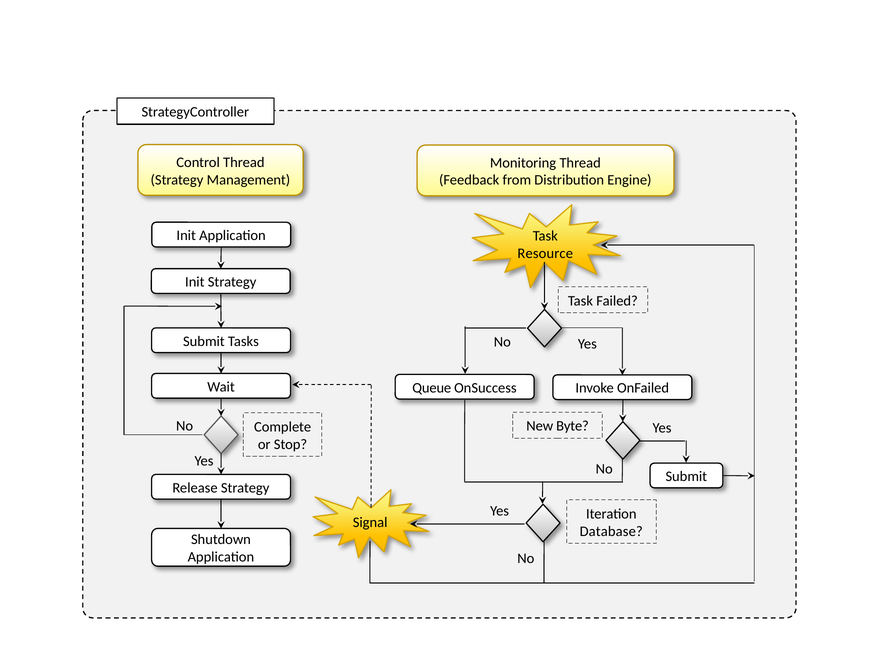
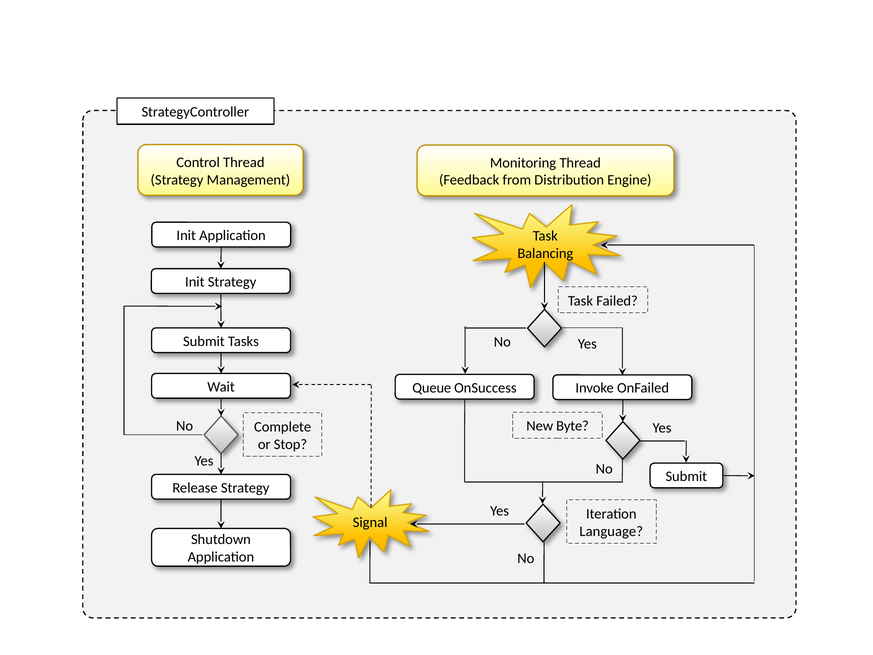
Resource: Resource -> Balancing (545, 253)
Database: Database -> Language (611, 531)
